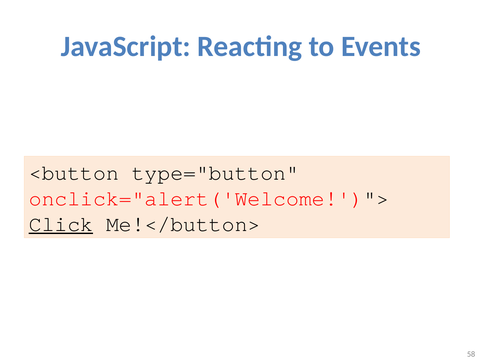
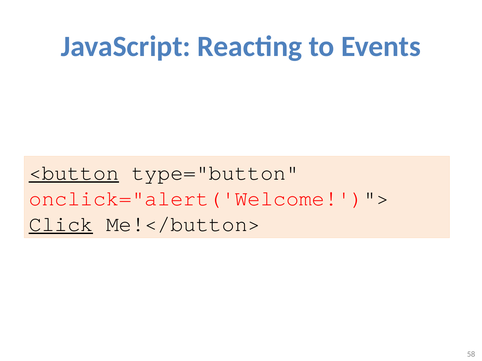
<button underline: none -> present (74, 173)
